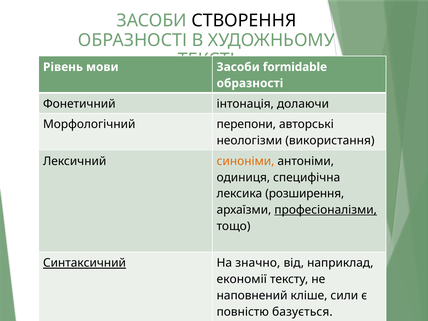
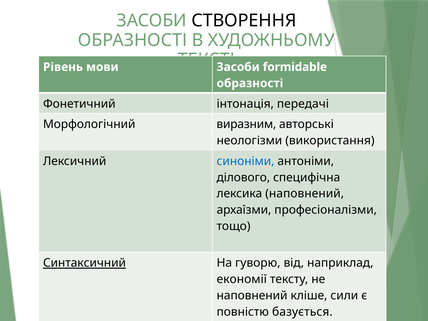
долаючи: долаючи -> передачі (303, 104)
перепони: перепони -> виразним (246, 124)
синоніми colour: orange -> blue (245, 161)
одиниця: одиниця -> ділового (243, 177)
лексика розширення: розширення -> наповнений (305, 194)
професіоналізми underline: present -> none (326, 210)
значно: значно -> гуворю (258, 263)
